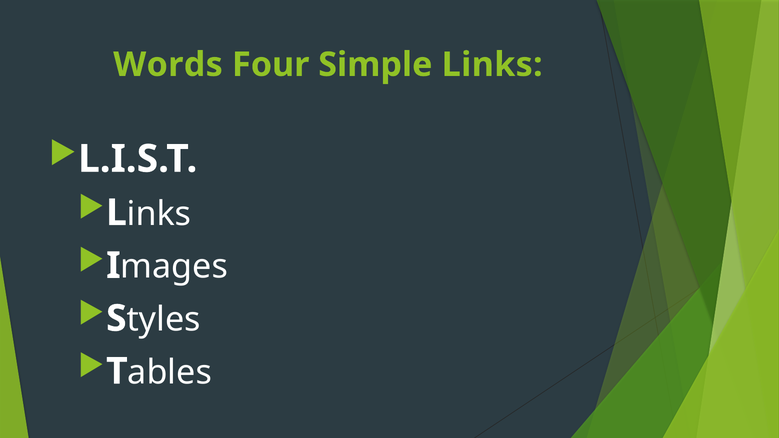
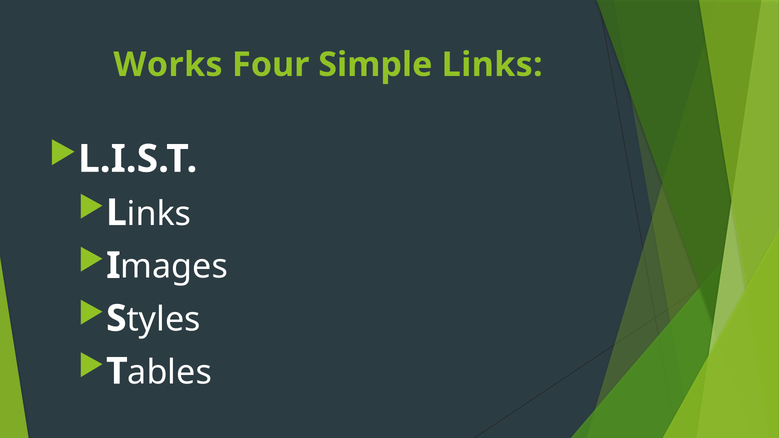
Words: Words -> Works (168, 65)
